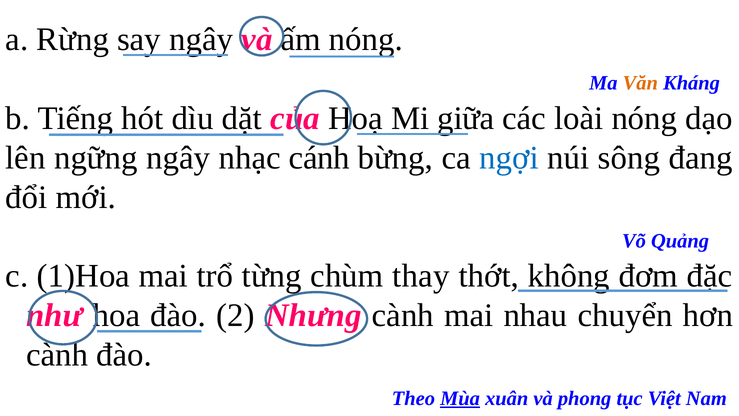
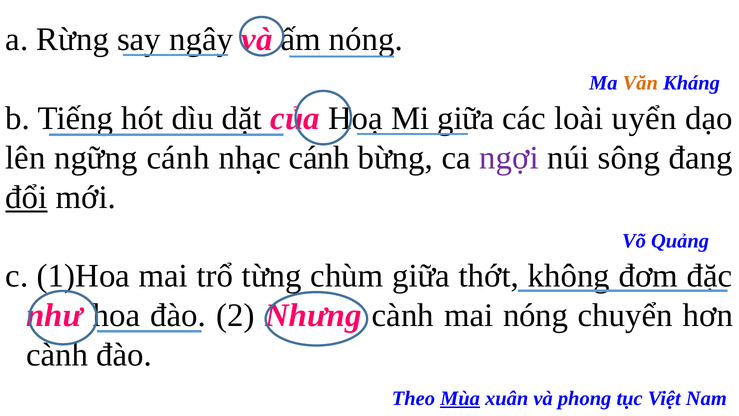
loài nóng: nóng -> uyển (644, 118)
ngững ngây: ngây -> cánh (178, 158)
ngợi colour: blue -> purple (509, 158)
đổi underline: none -> present (26, 197)
chùm thay: thay -> giữa (421, 276)
mai nhau: nhau -> nóng (536, 315)
